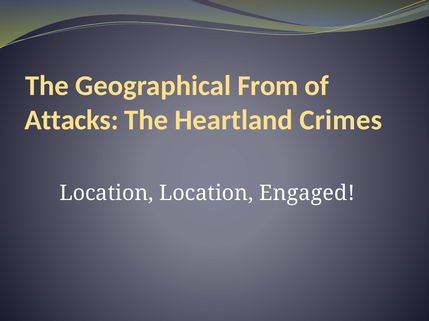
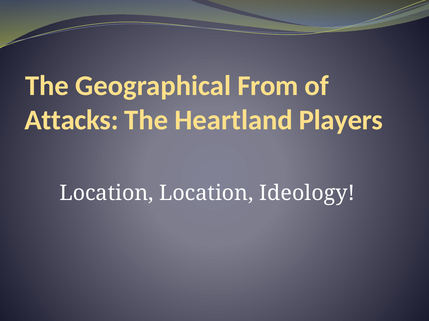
Crimes: Crimes -> Players (341, 120)
Engaged: Engaged -> Ideology (307, 193)
